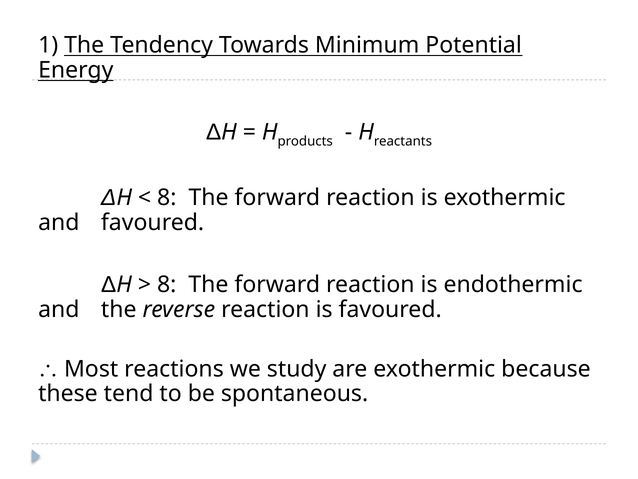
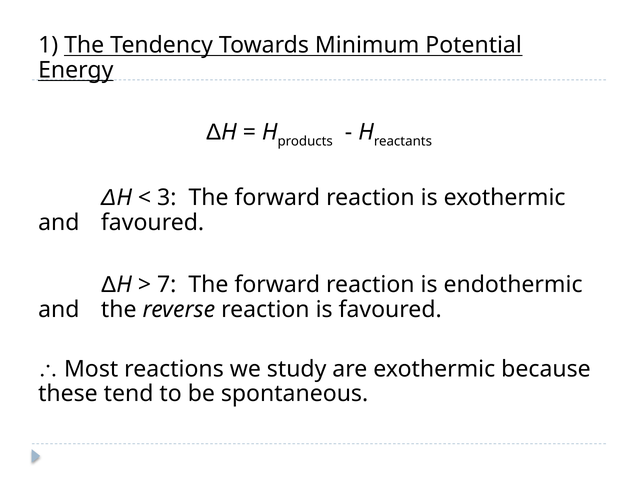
8: 8 -> 3 (167, 197)
8: 8 -> 7 (167, 284)
